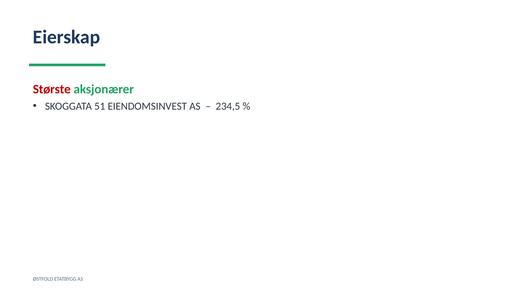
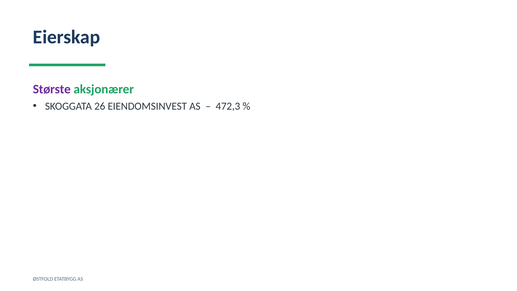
Største colour: red -> purple (52, 89)
51: 51 -> 26 (100, 106)
234,5: 234,5 -> 472,3 (228, 106)
